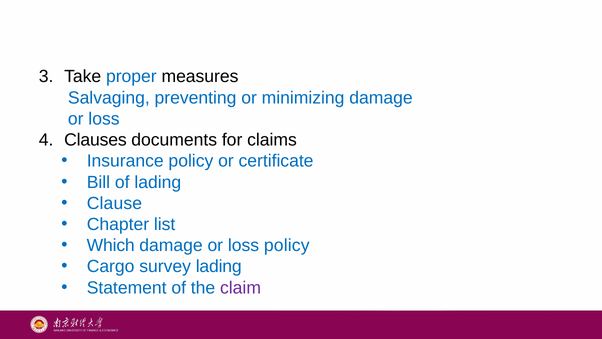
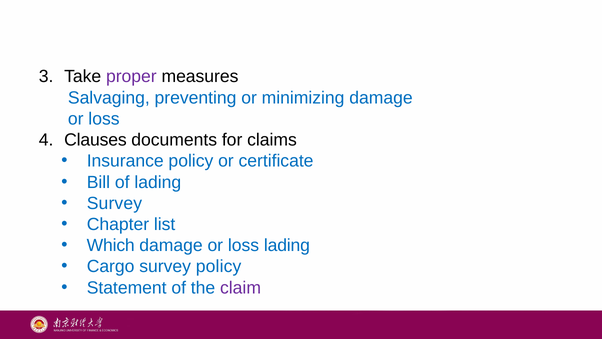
proper colour: blue -> purple (131, 77)
Clause: Clause -> Survey (114, 203)
loss policy: policy -> lading (287, 245)
survey lading: lading -> policy (219, 266)
